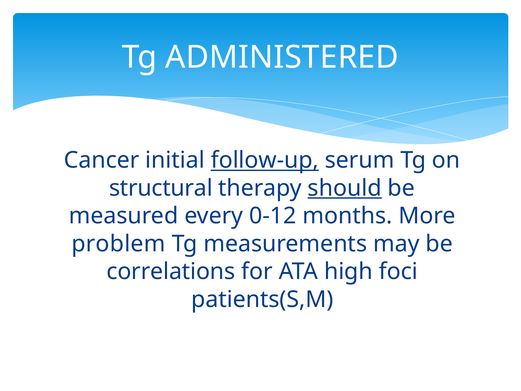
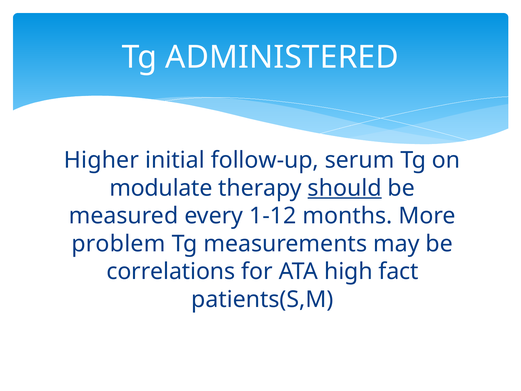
Cancer: Cancer -> Higher (101, 160)
follow-up underline: present -> none (265, 160)
structural: structural -> modulate (161, 188)
0-12: 0-12 -> 1-12 (273, 216)
foci: foci -> fact (399, 271)
